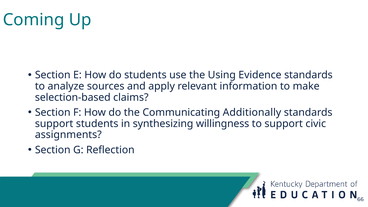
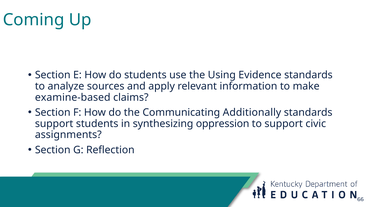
selection-based: selection-based -> examine-based (73, 97)
willingness: willingness -> oppression (223, 124)
